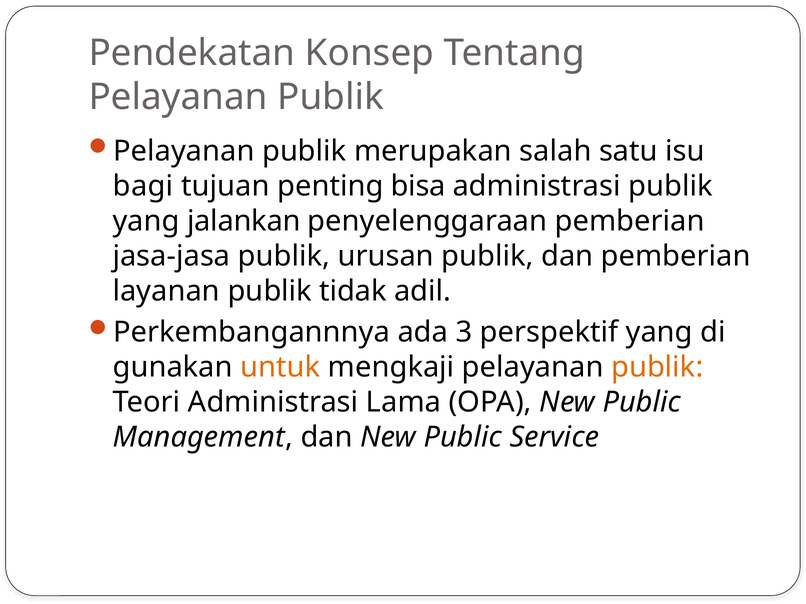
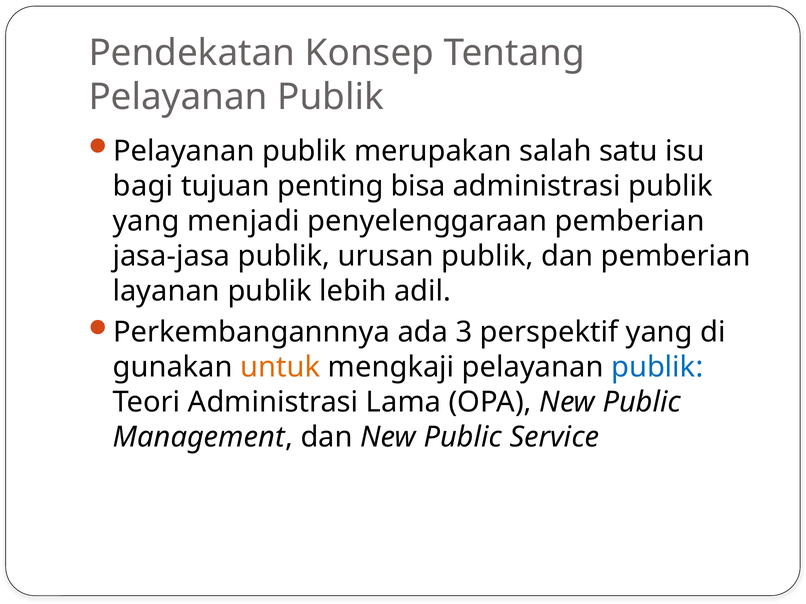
jalankan: jalankan -> menjadi (244, 221)
tidak: tidak -> lebih (353, 291)
publik colour: orange -> blue (657, 368)
